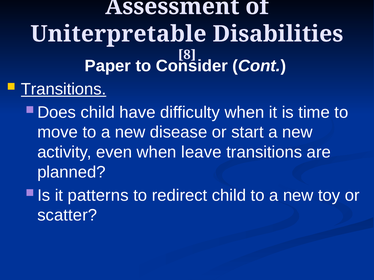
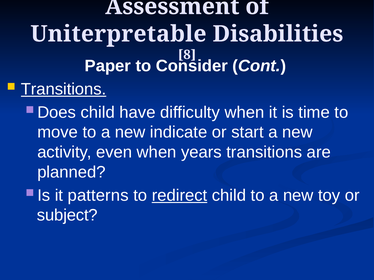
disease: disease -> indicate (179, 132)
leave: leave -> years (201, 152)
redirect underline: none -> present (180, 196)
scatter: scatter -> subject (67, 216)
